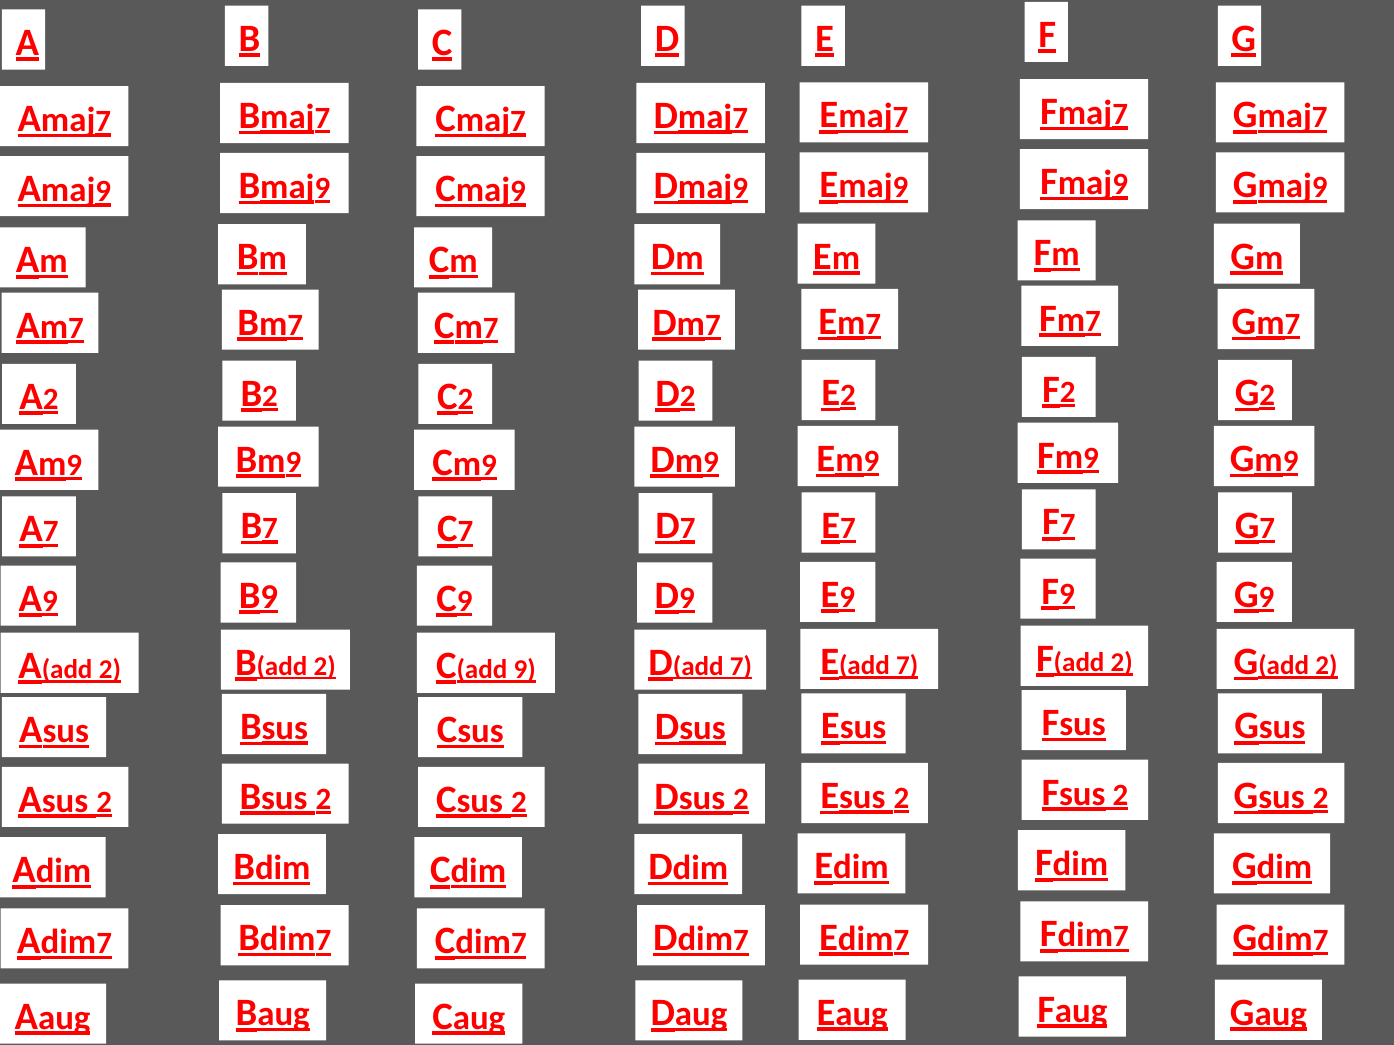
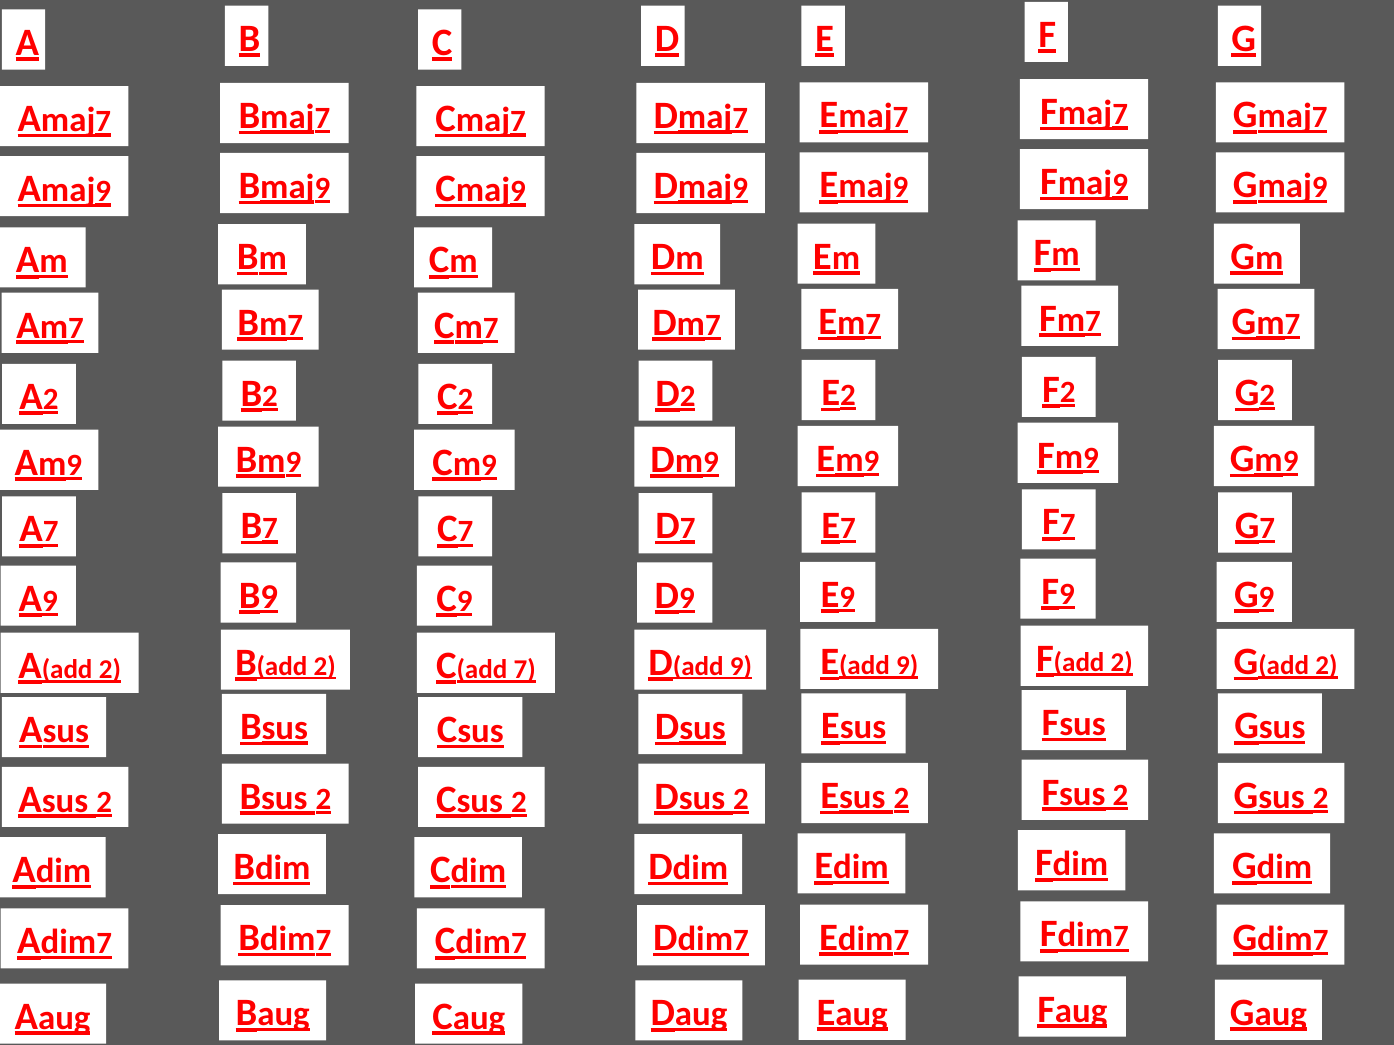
7: 7 -> 9 (907, 666)
7: 7 -> 9 (741, 666)
9: 9 -> 7 (525, 670)
